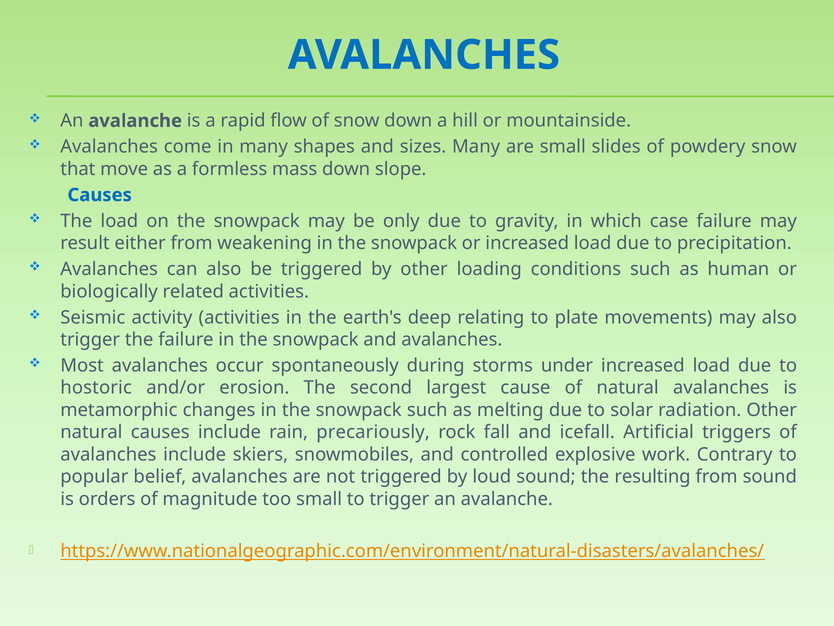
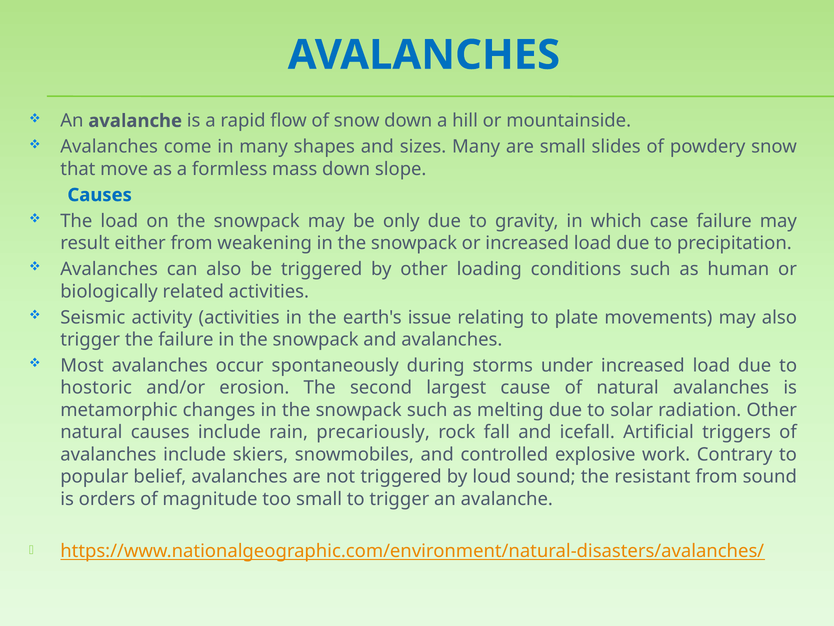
deep: deep -> issue (430, 317)
resulting: resulting -> resistant (652, 476)
